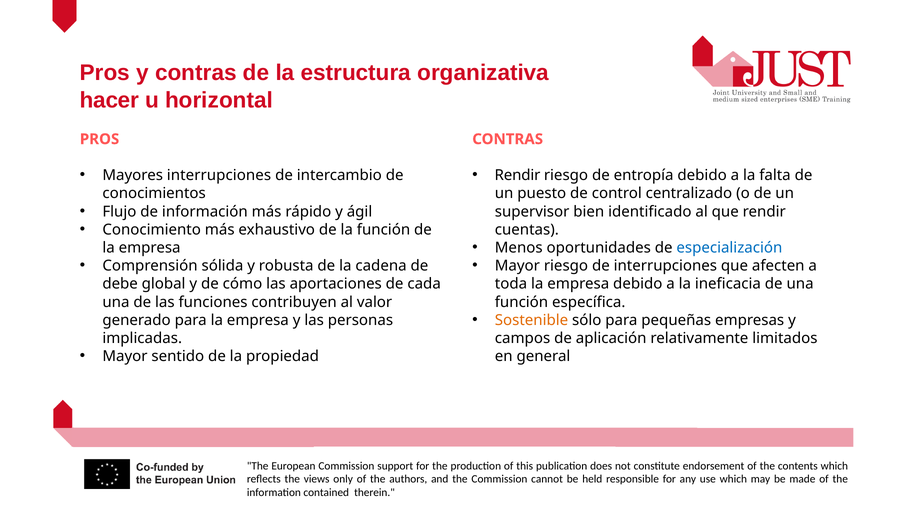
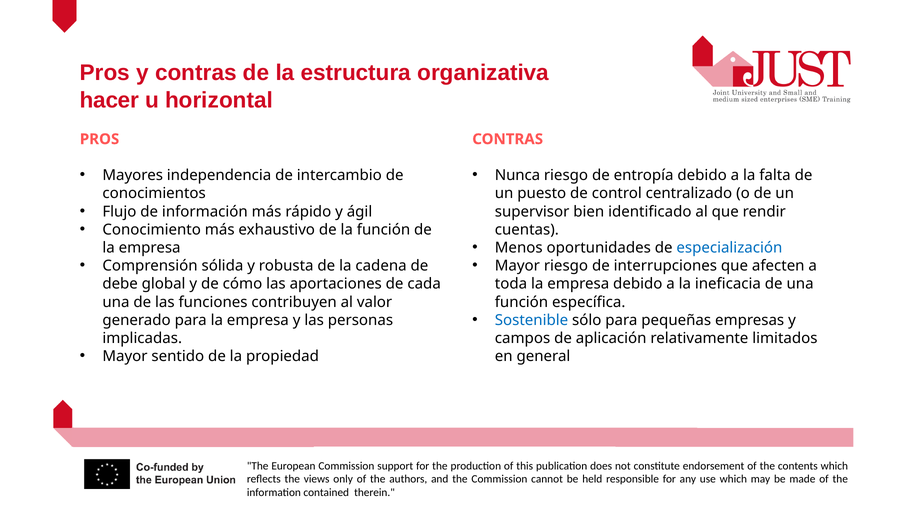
Mayores interrupciones: interrupciones -> independencia (219, 175)
Rendir: Rendir -> Nunca (517, 175)
Sostenible colour: orange -> blue (532, 320)
